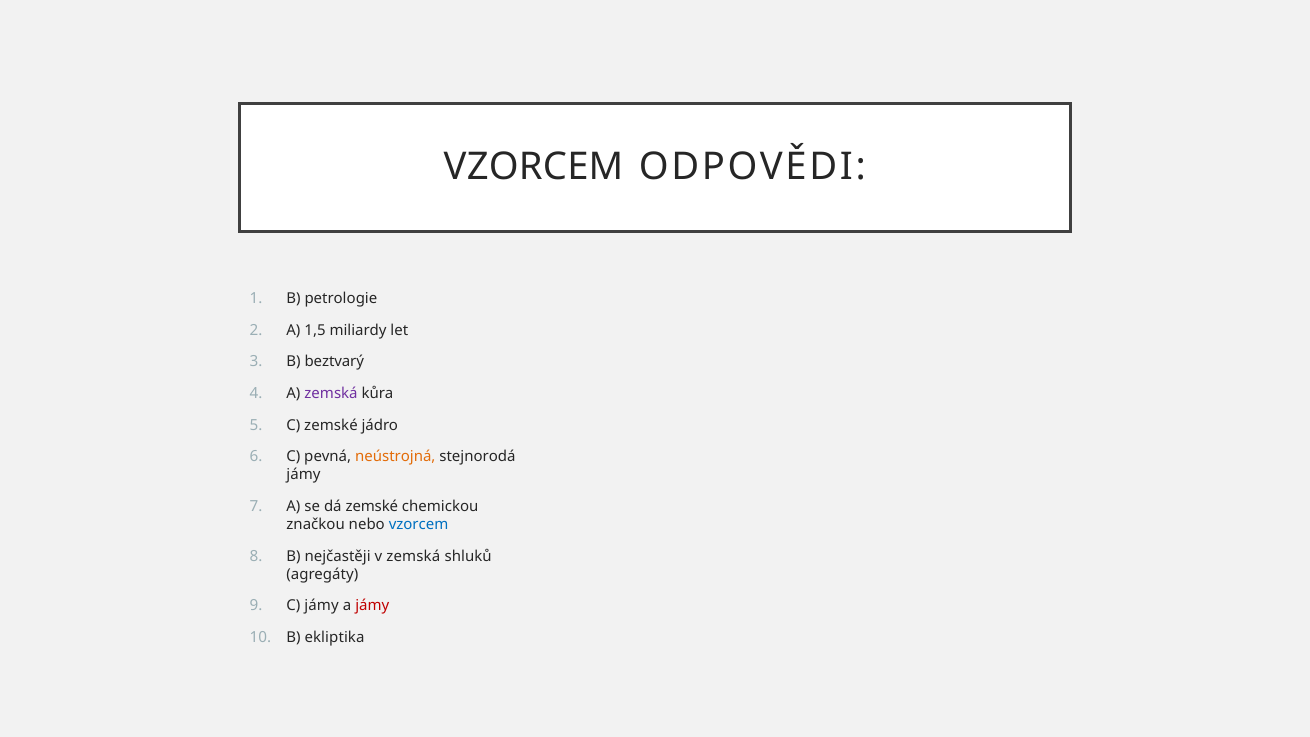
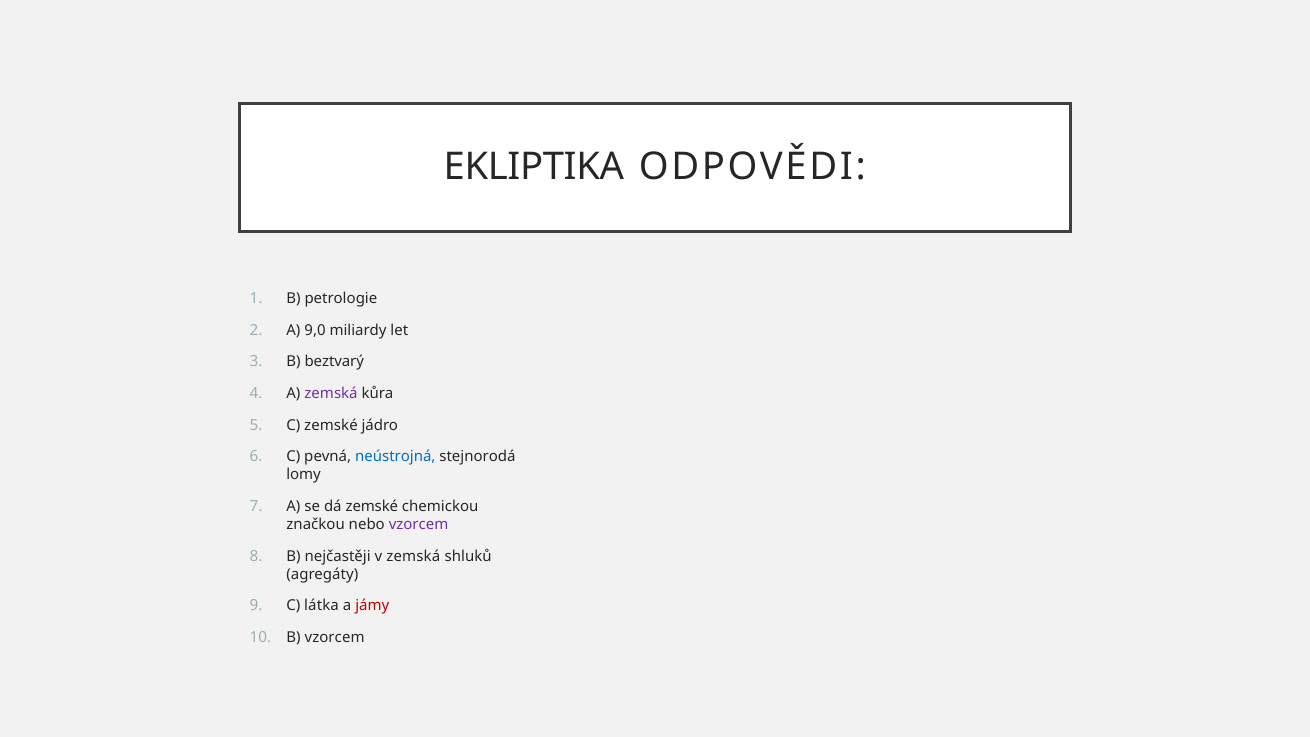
VZORCEM: VZORCEM -> EKLIPTIKA (534, 167)
1,5: 1,5 -> 9,0 (315, 330)
neústrojná colour: orange -> blue (395, 457)
jámy: jámy -> lomy (304, 475)
vzorcem colour: blue -> purple (419, 525)
C jámy: jámy -> látka (322, 606)
B ekliptika: ekliptika -> vzorcem (335, 638)
